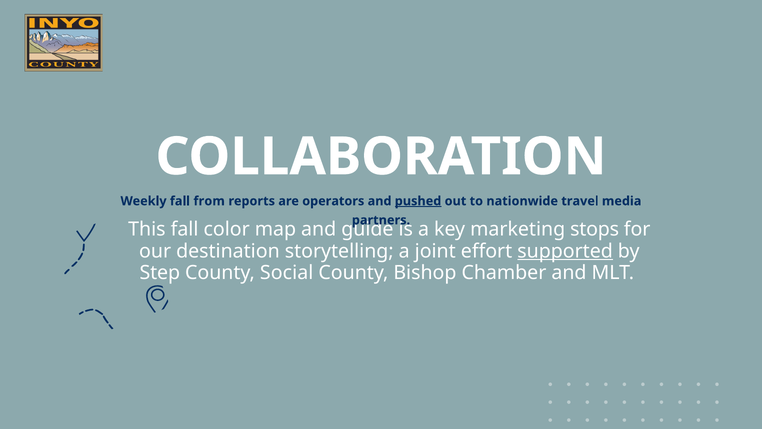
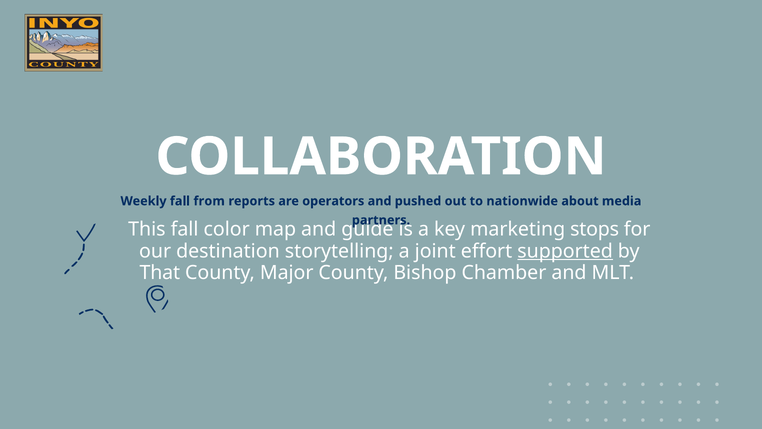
pushed underline: present -> none (418, 201)
travel: travel -> about (580, 201)
Step: Step -> That (160, 272)
Social: Social -> Major (287, 272)
